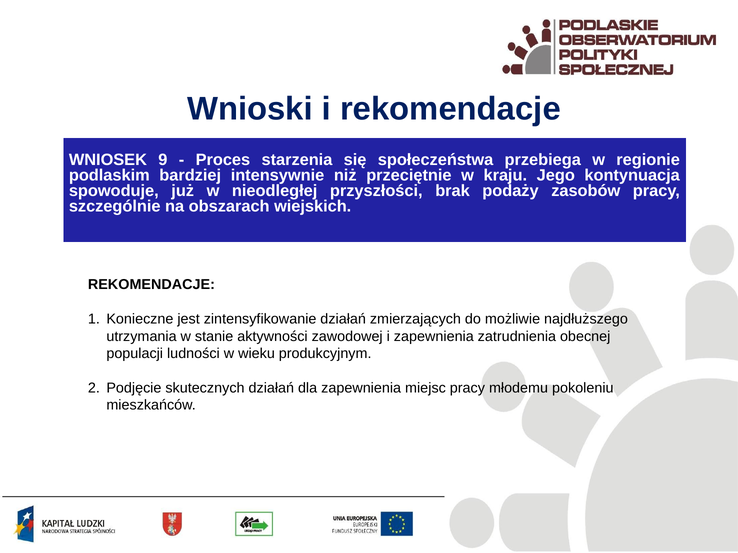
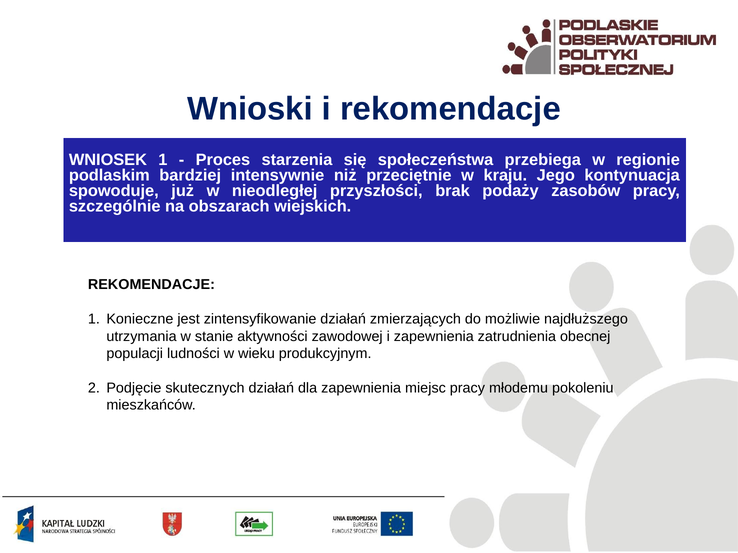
WNIOSEK 9: 9 -> 1 (163, 160)
